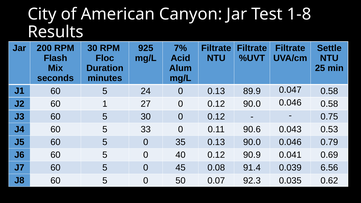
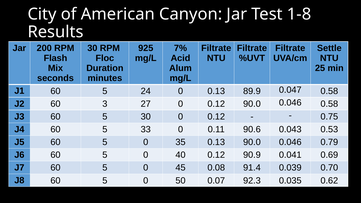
1: 1 -> 3 (105, 104)
6.56: 6.56 -> 0.70 (329, 168)
